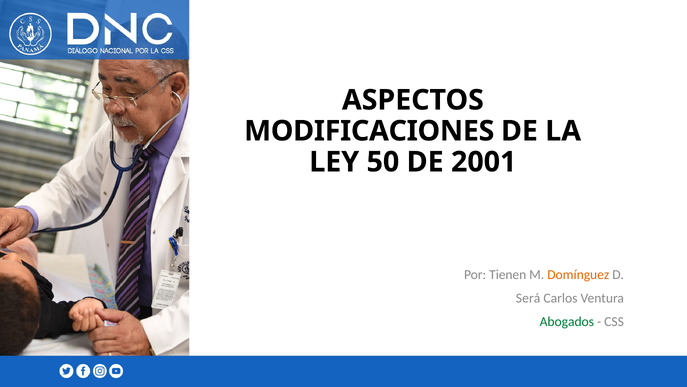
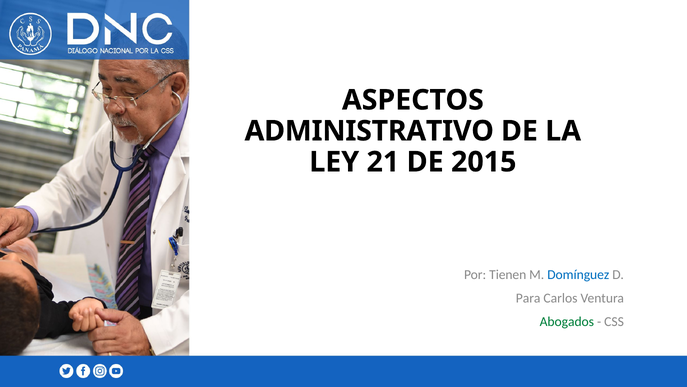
MODIFICACIONES: MODIFICACIONES -> ADMINISTRATIVO (369, 131)
50: 50 -> 21 (383, 162)
2001: 2001 -> 2015 (484, 162)
Domínguez colour: orange -> blue (578, 274)
Será: Será -> Para (528, 298)
